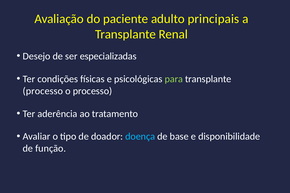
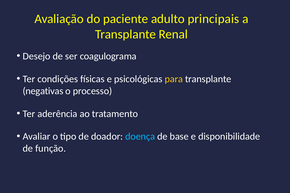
especializadas: especializadas -> coagulograma (108, 56)
para colour: light green -> yellow (174, 79)
processo: processo -> negativas (43, 91)
